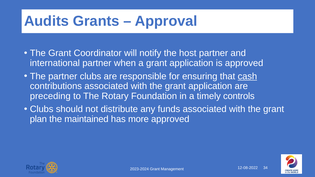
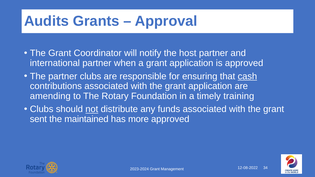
preceding: preceding -> amending (50, 96)
controls: controls -> training (239, 96)
not underline: none -> present (92, 109)
plan: plan -> sent (38, 119)
